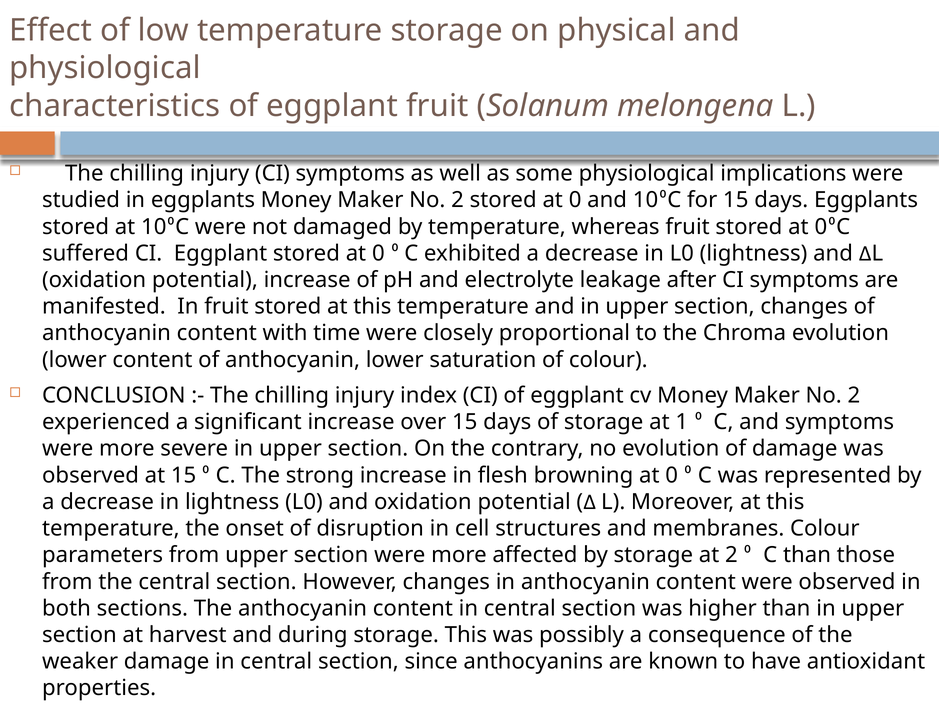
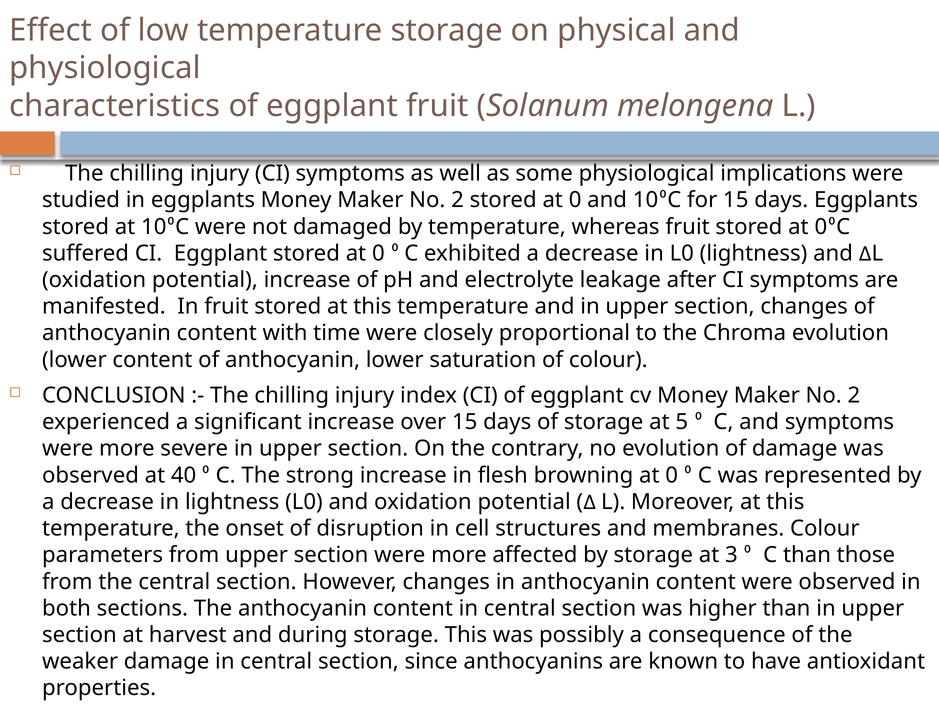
1: 1 -> 5 (682, 422)
at 15: 15 -> 40 (184, 475)
at 2: 2 -> 3 (731, 555)
